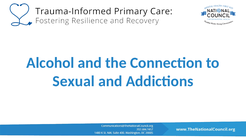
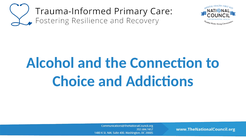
Sexual: Sexual -> Choice (74, 81)
